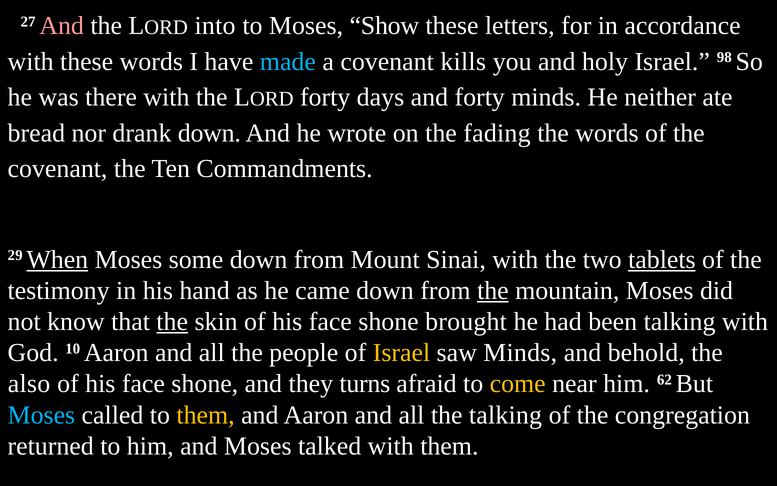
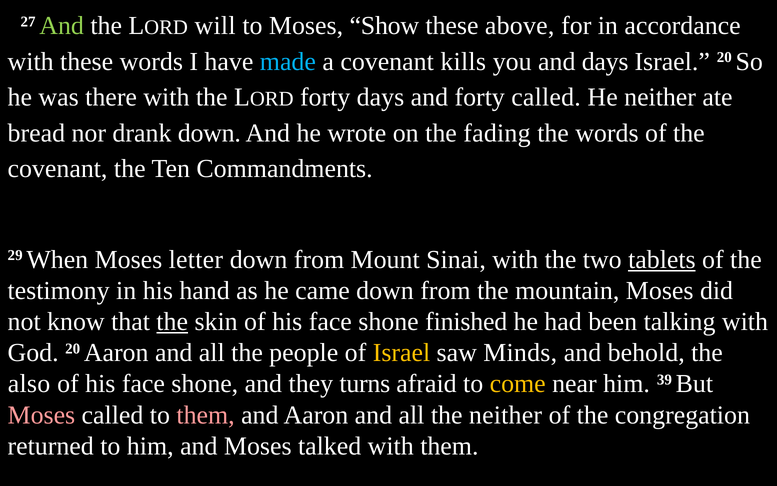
And colour: pink -> light green (62, 26)
into: into -> will (215, 26)
letters: letters -> above (520, 26)
and holy: holy -> days (605, 62)
Israel 98: 98 -> 20 (724, 57)
forty minds: minds -> called (546, 97)
When underline: present -> none (57, 259)
some: some -> letter (196, 259)
the underline: present -> none (493, 290)
brought: brought -> finished (466, 321)
God 10: 10 -> 20 (73, 348)
62: 62 -> 39 (664, 379)
Moses colour: light blue -> pink (41, 415)
them colour: yellow -> pink (206, 415)
the talking: talking -> neither (506, 415)
